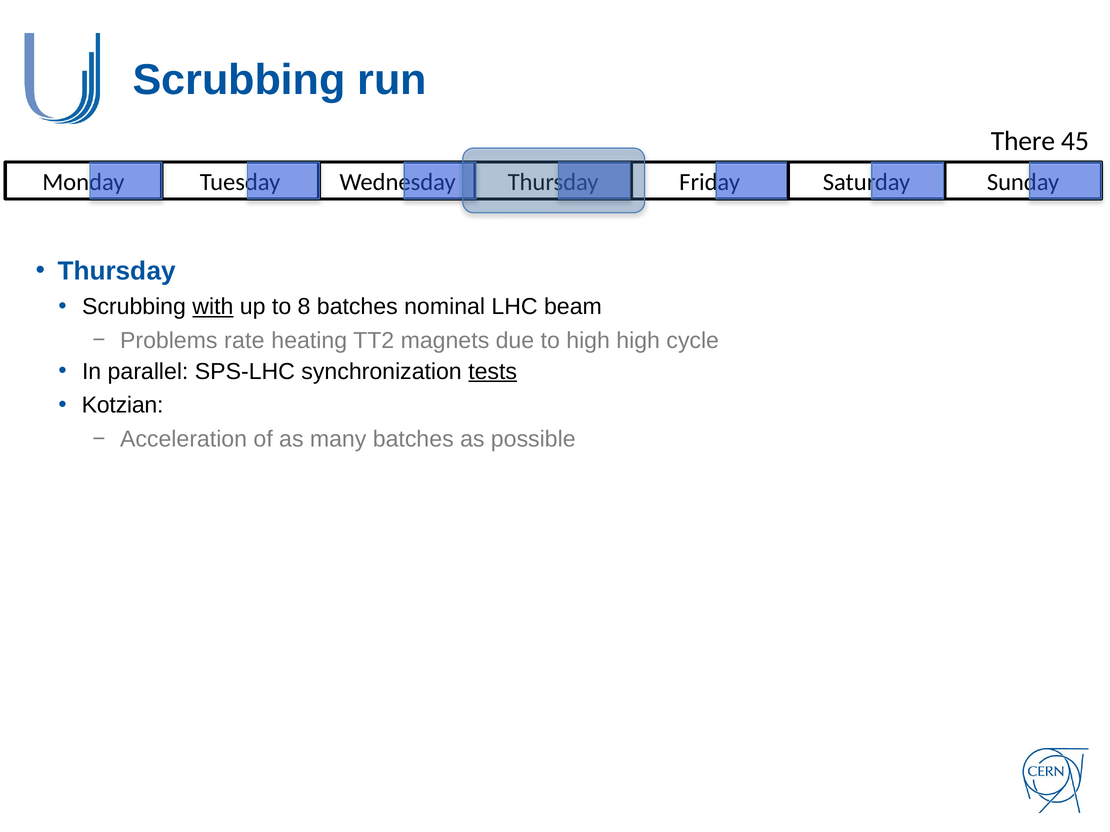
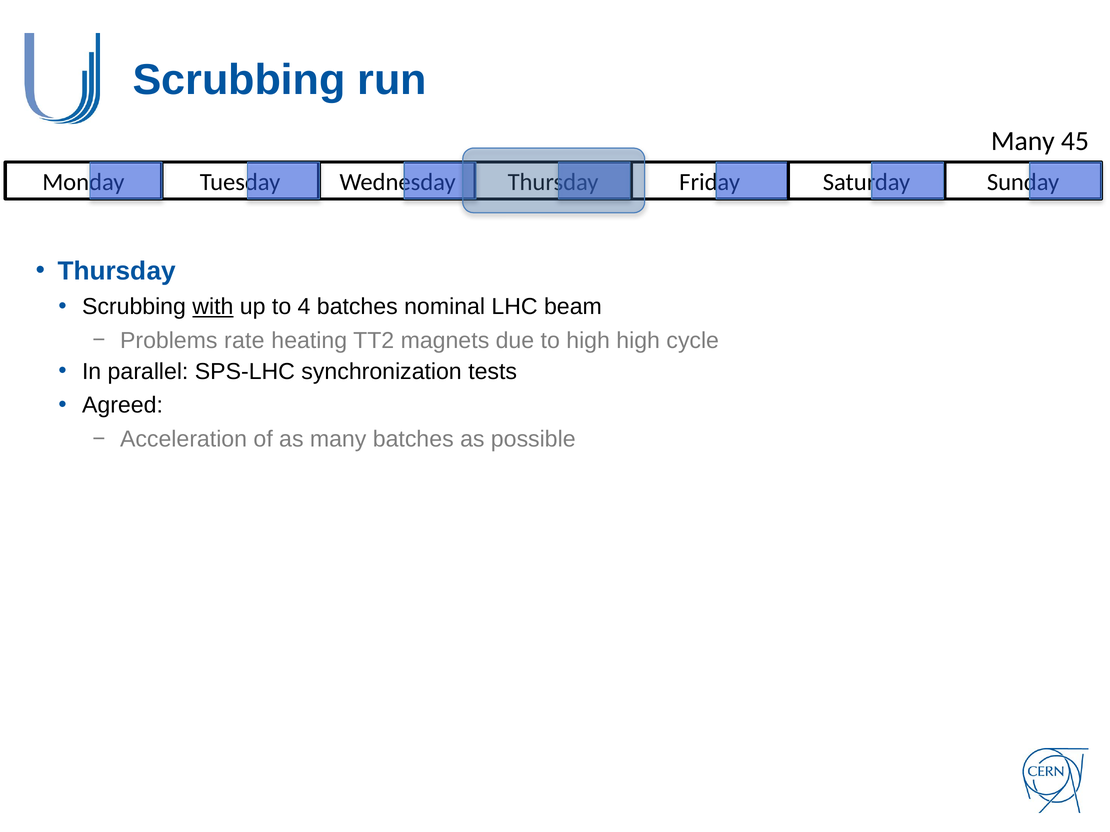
There: There -> Many (1023, 141)
8: 8 -> 4 (304, 307)
tests underline: present -> none (493, 372)
Kotzian: Kotzian -> Agreed (122, 406)
